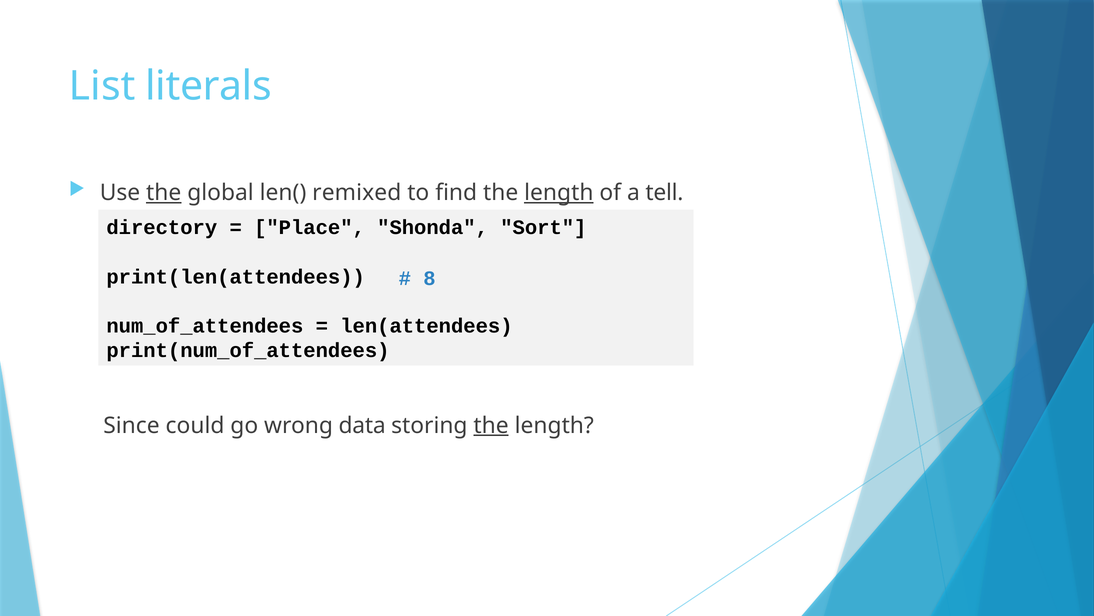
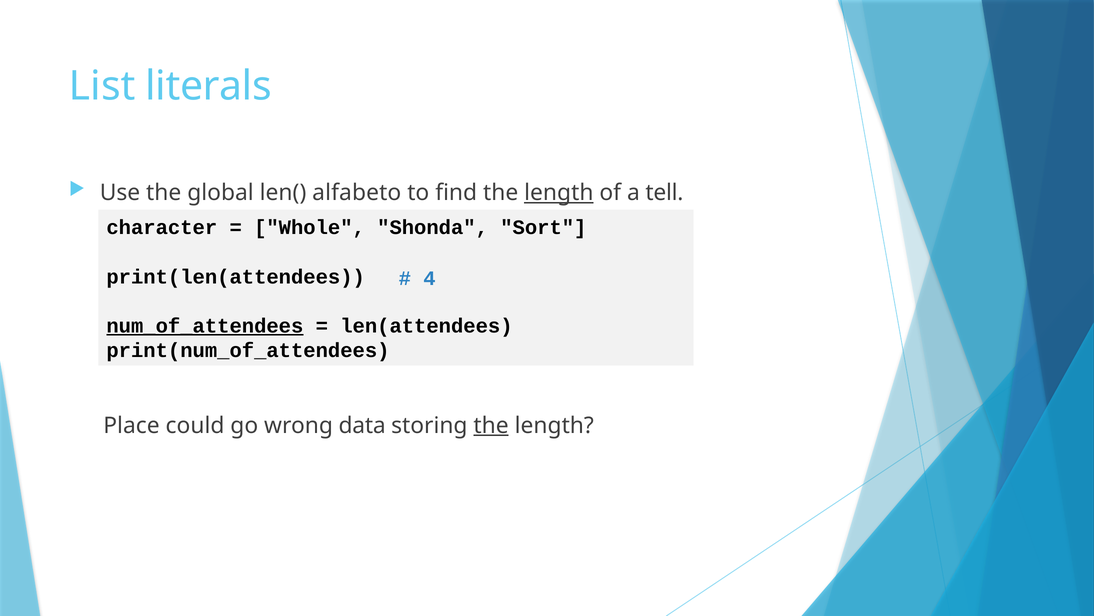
the underline: present -> none (164, 193)
remixed: remixed -> alfabeto (357, 193)
directory: directory -> character (162, 227)
Place: Place -> Whole (310, 227)
8: 8 -> 4 (429, 278)
num_of_attendees underline: none -> present (205, 326)
Since: Since -> Place (131, 425)
